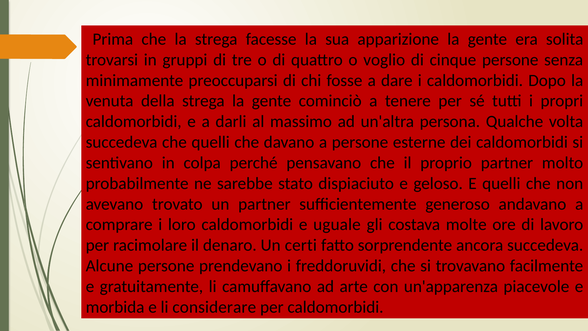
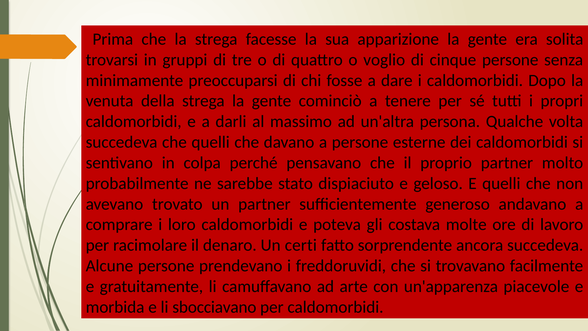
uguale: uguale -> poteva (337, 224)
considerare: considerare -> sbocciavano (214, 307)
